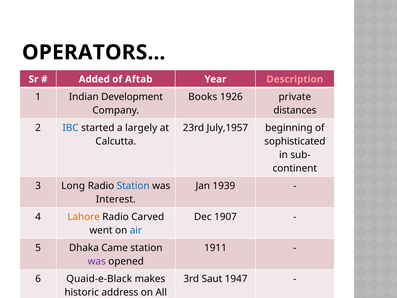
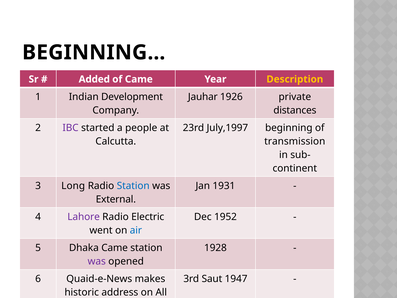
OPERATORS…: OPERATORS… -> BEGINNING… (94, 52)
of Aftab: Aftab -> Came (139, 79)
Description colour: pink -> yellow (295, 79)
Books: Books -> Jauhar (203, 97)
IBC colour: blue -> purple (71, 128)
largely: largely -> people (141, 128)
July,1957: July,1957 -> July,1997 (227, 128)
sophisticated: sophisticated -> transmission (295, 141)
1939: 1939 -> 1931 (224, 186)
Interest: Interest -> External (116, 199)
Lahore colour: orange -> purple (84, 217)
Carved: Carved -> Electric (148, 217)
1907: 1907 -> 1952 (226, 217)
1911: 1911 -> 1928 (215, 248)
Quaid-e-Black: Quaid-e-Black -> Quaid-e-News (99, 279)
